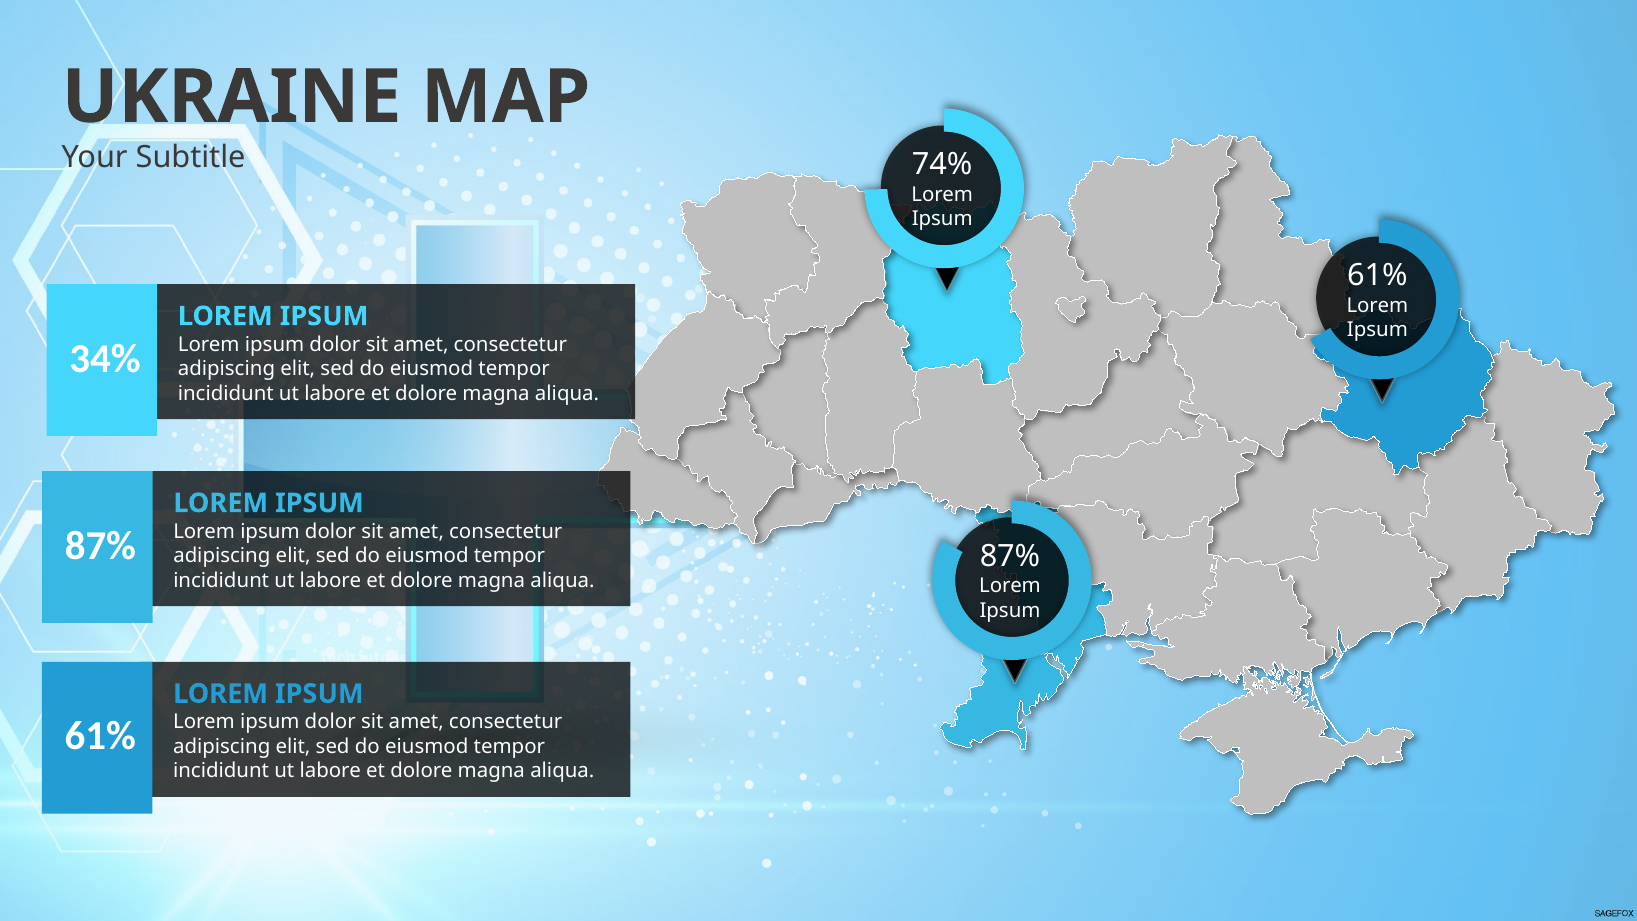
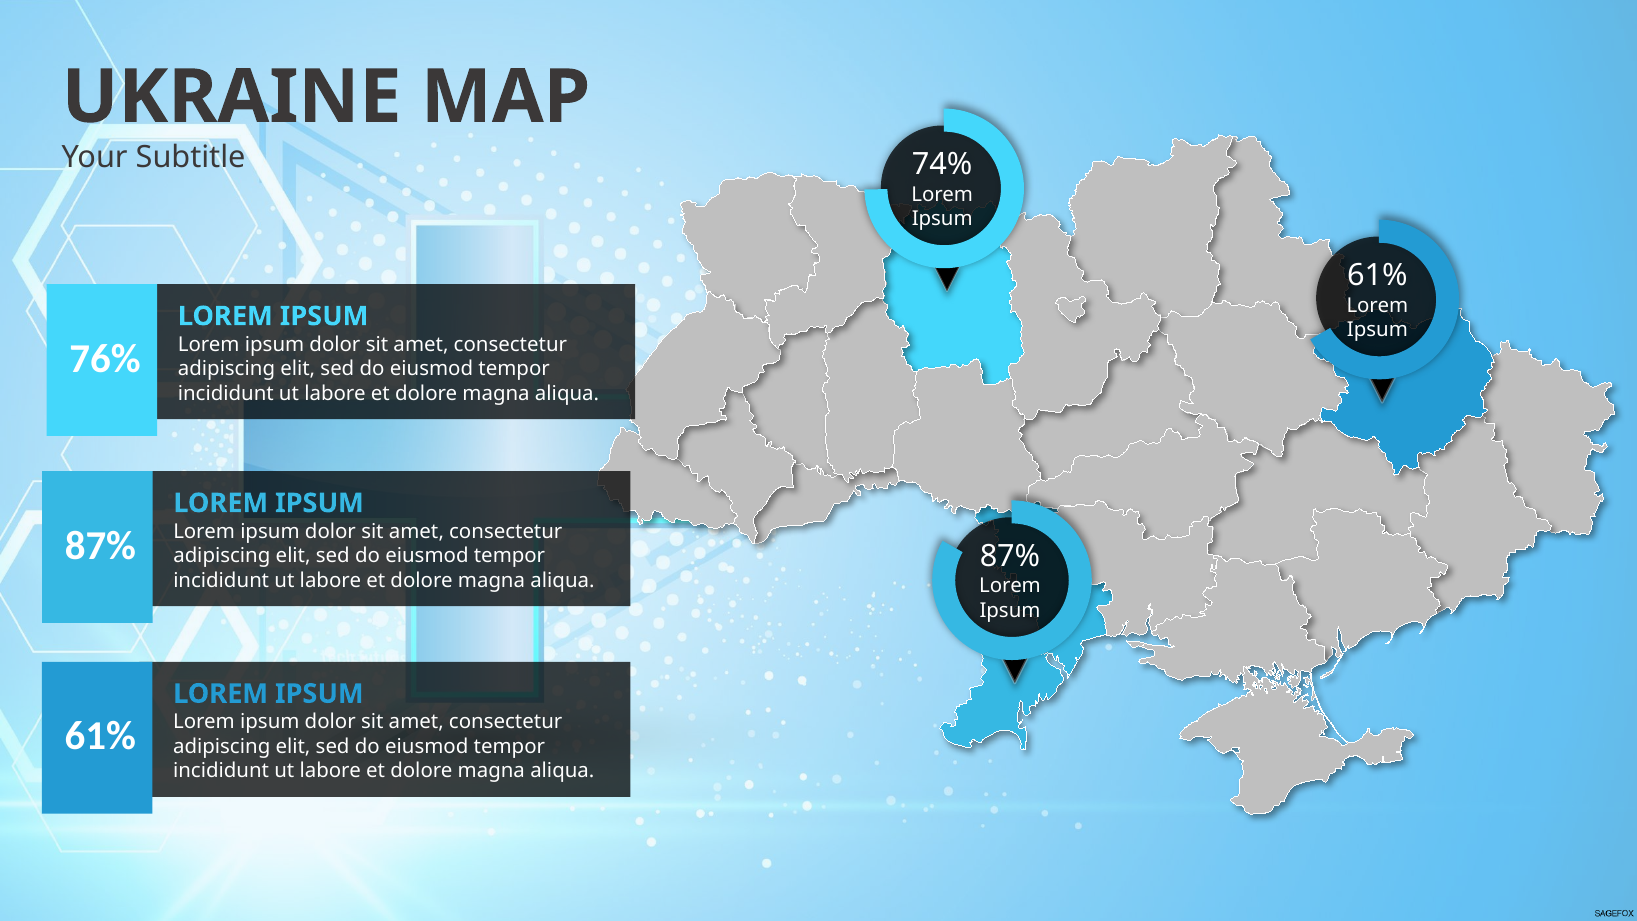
34%: 34% -> 76% (105, 359)
